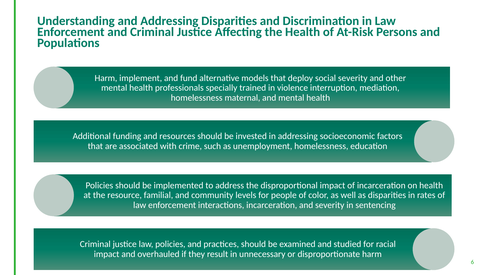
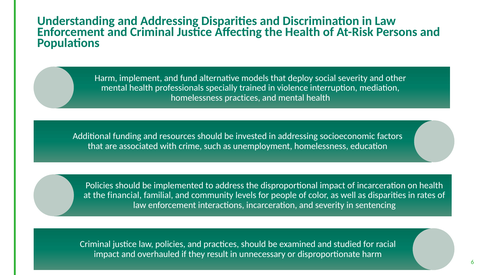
homelessness maternal: maternal -> practices (242, 98)
resource: resource -> financial (125, 195)
